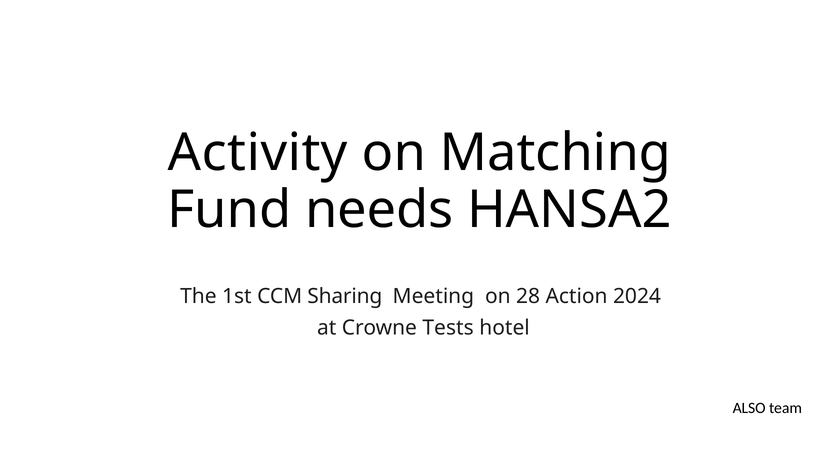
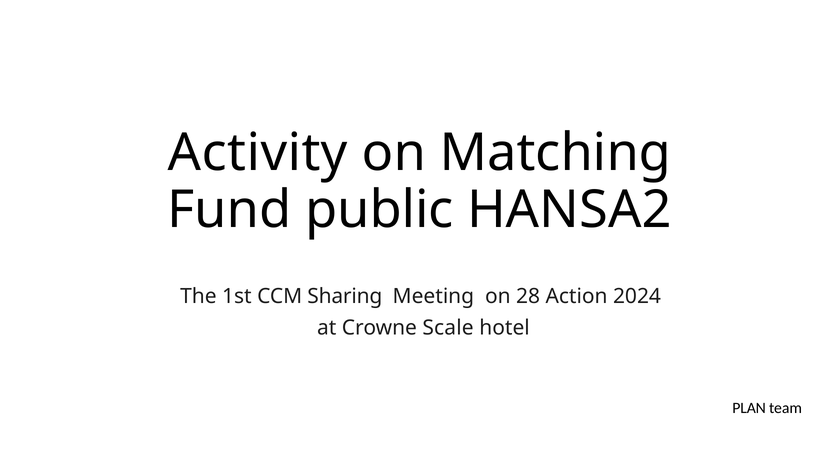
needs: needs -> public (379, 210)
Tests: Tests -> Scale (448, 328)
ALSO: ALSO -> PLAN (749, 408)
